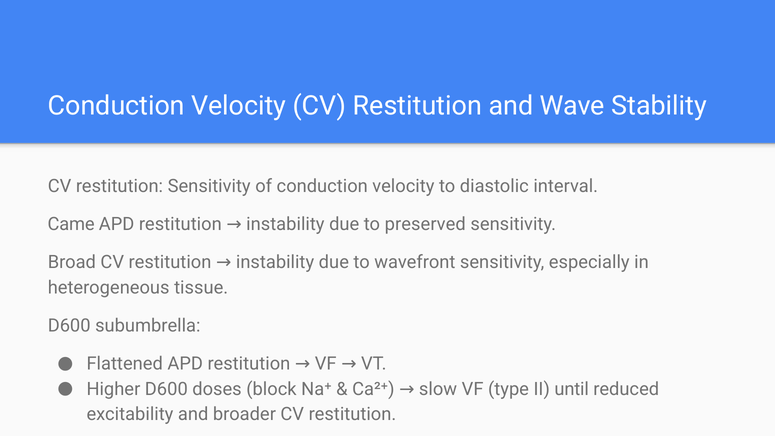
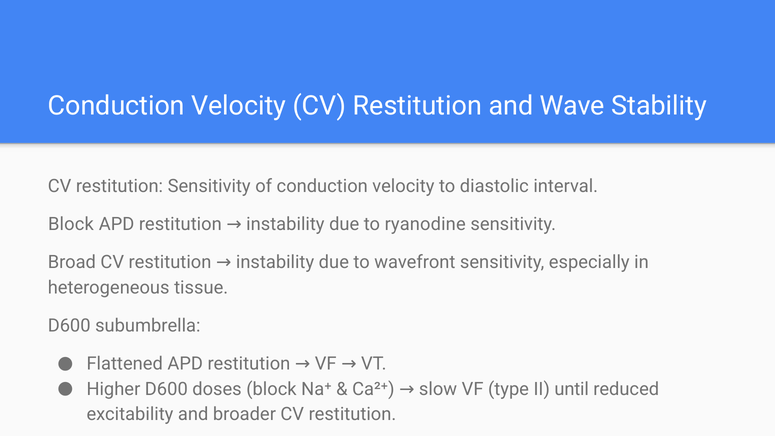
Came: Came -> Block (71, 224)
preserved: preserved -> ryanodine (425, 224)
